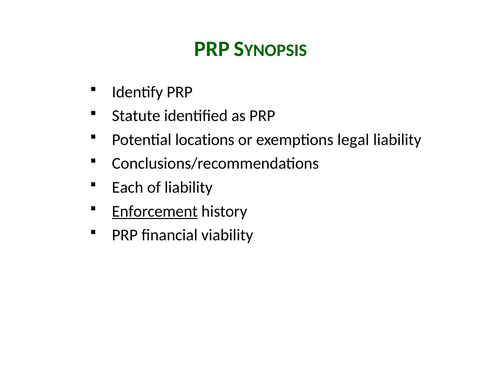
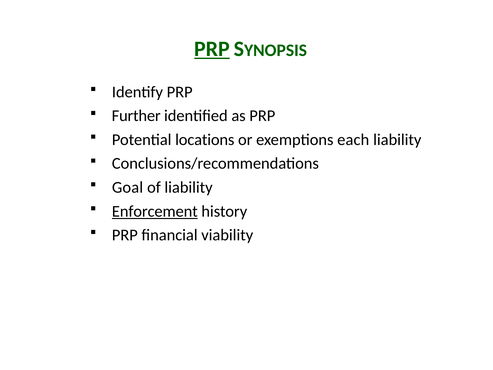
PRP underline: none -> present (212, 49)
Statute: Statute -> Further (136, 116)
legal: legal -> each (353, 140)
Each: Each -> Goal (128, 187)
